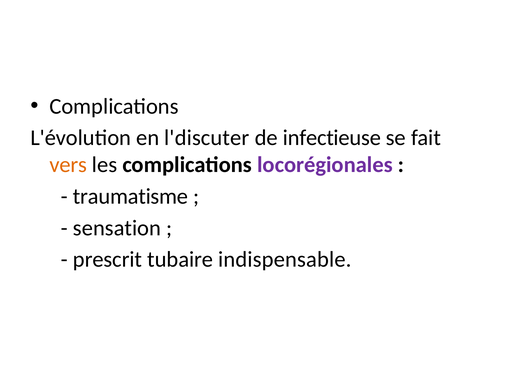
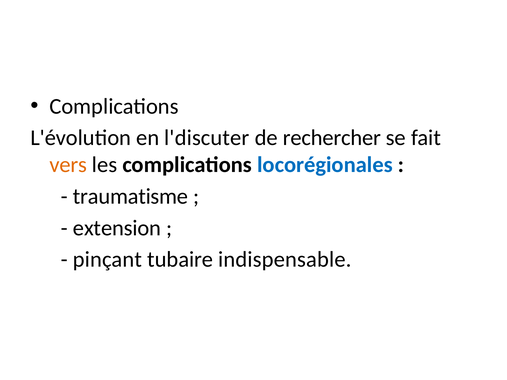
infectieuse: infectieuse -> rechercher (332, 138)
locorégionales colour: purple -> blue (325, 165)
sensation: sensation -> extension (117, 228)
prescrit: prescrit -> pinçant (107, 260)
